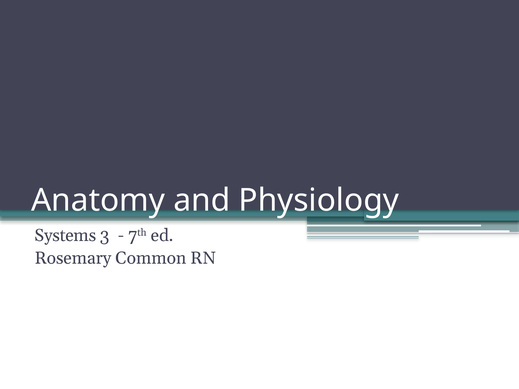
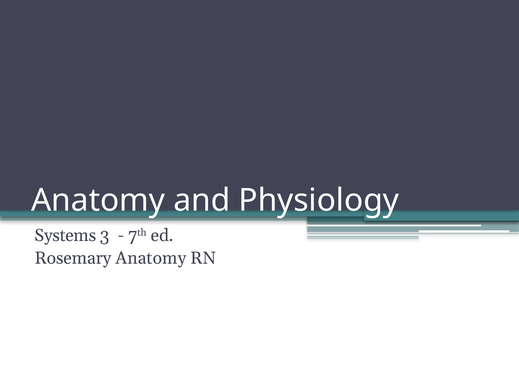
Rosemary Common: Common -> Anatomy (151, 258)
